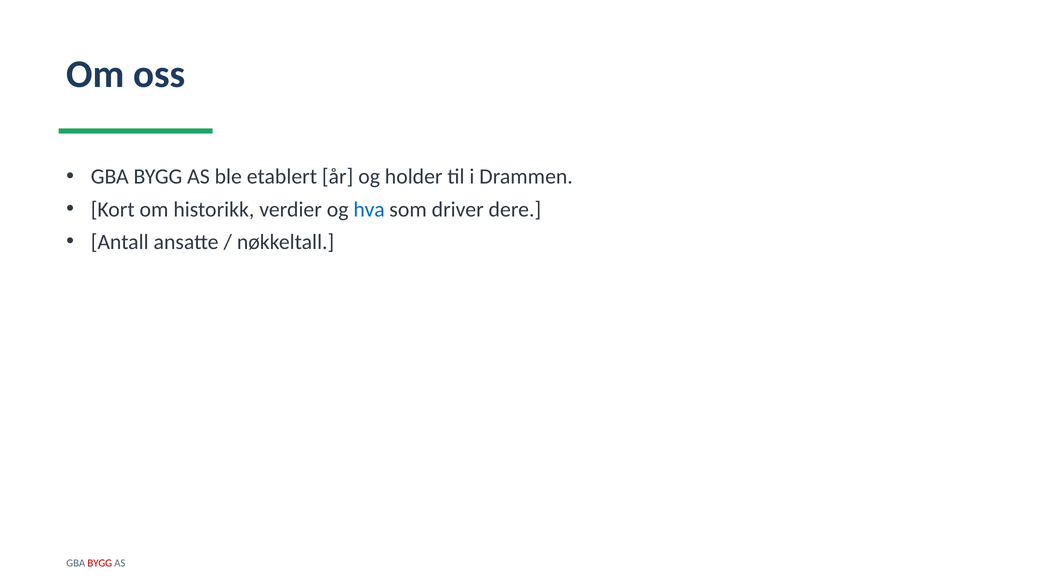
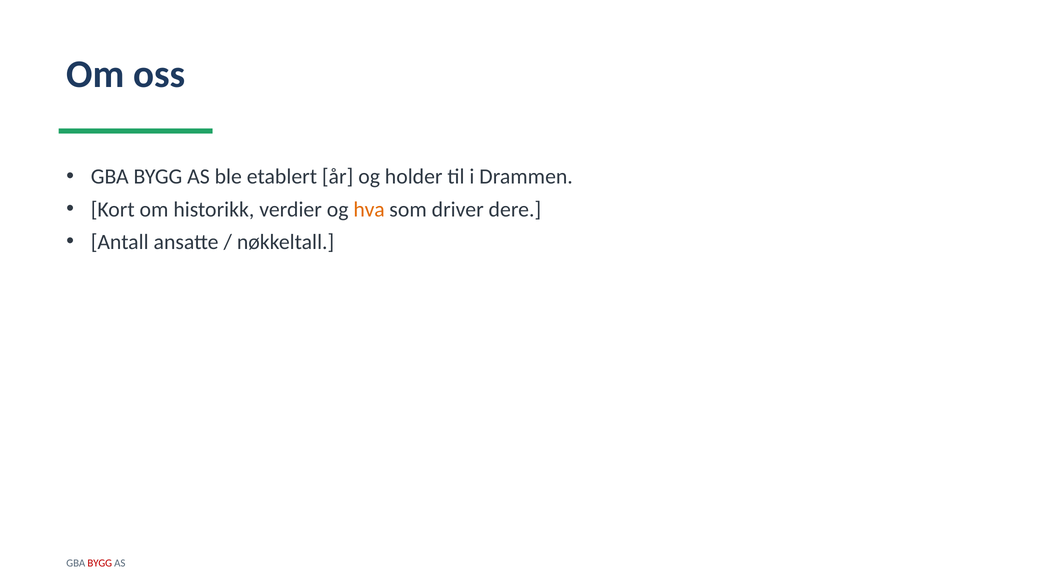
hva colour: blue -> orange (369, 209)
